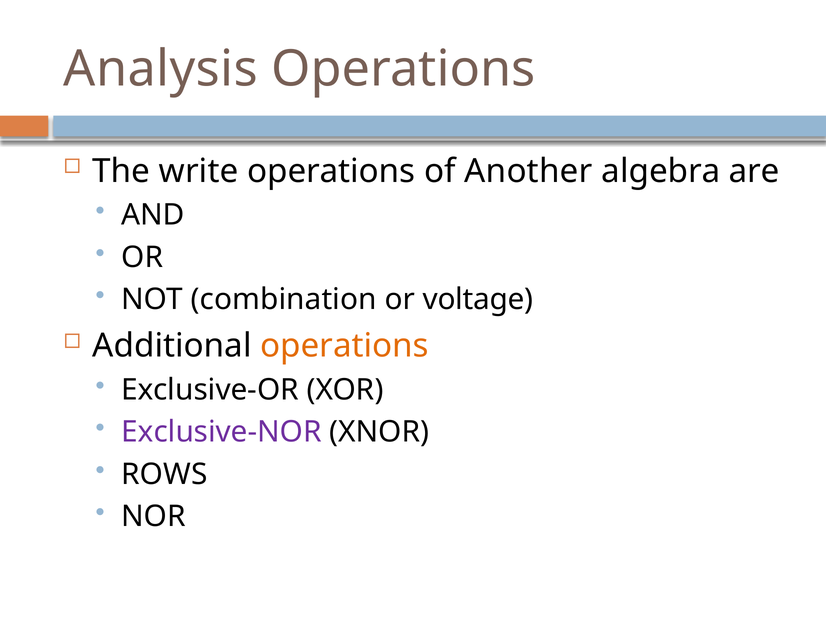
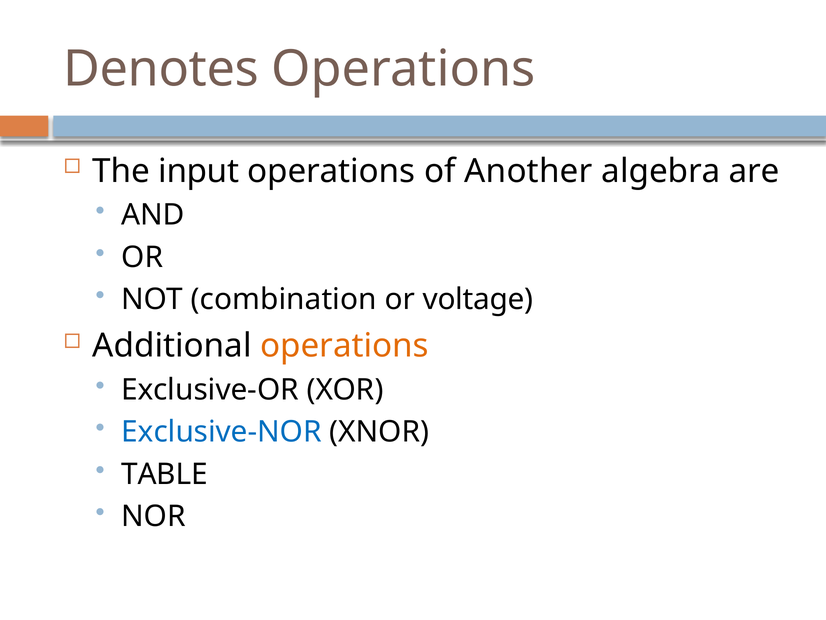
Analysis: Analysis -> Denotes (161, 69)
write: write -> input (199, 171)
Exclusive-NOR colour: purple -> blue (221, 432)
ROWS: ROWS -> TABLE (164, 474)
